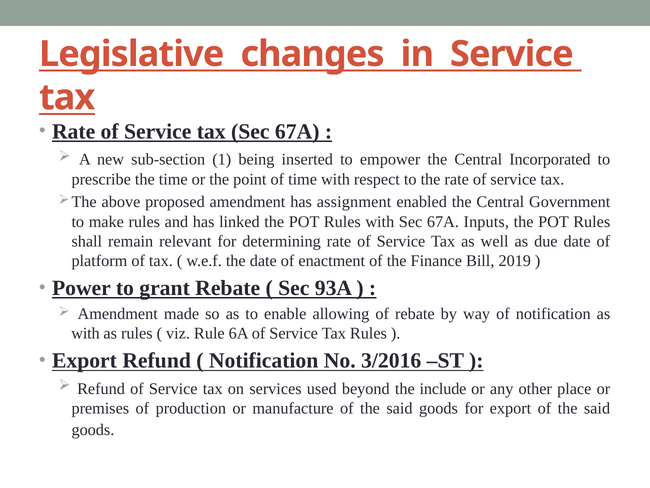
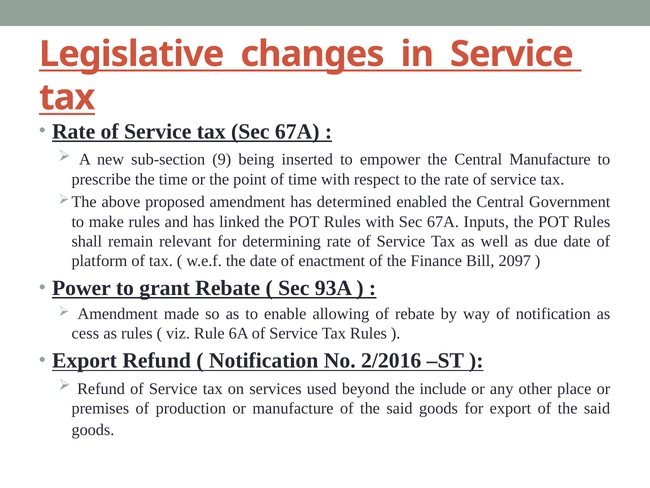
1: 1 -> 9 (222, 159)
Central Incorporated: Incorporated -> Manufacture (550, 159)
assignment: assignment -> determined (354, 202)
2019: 2019 -> 2097 (515, 260)
with: with -> cess (85, 333)
3/2016: 3/2016 -> 2/2016 (391, 360)
